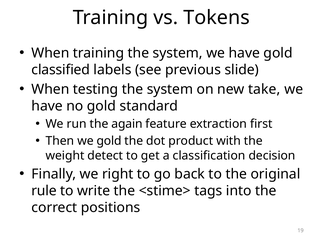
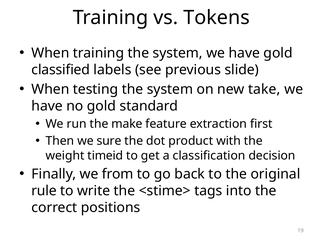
again: again -> make (127, 124)
we gold: gold -> sure (109, 141)
detect: detect -> timeid (105, 156)
right: right -> from (118, 174)
